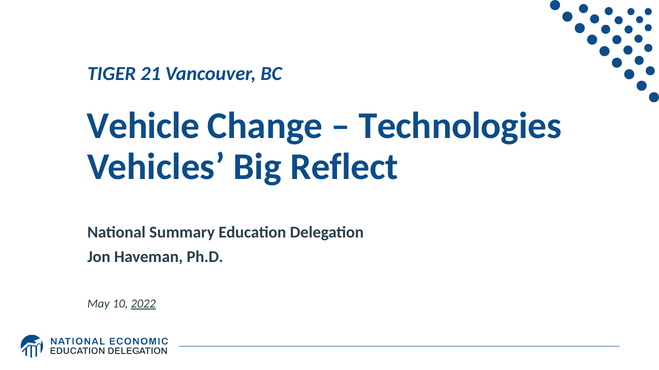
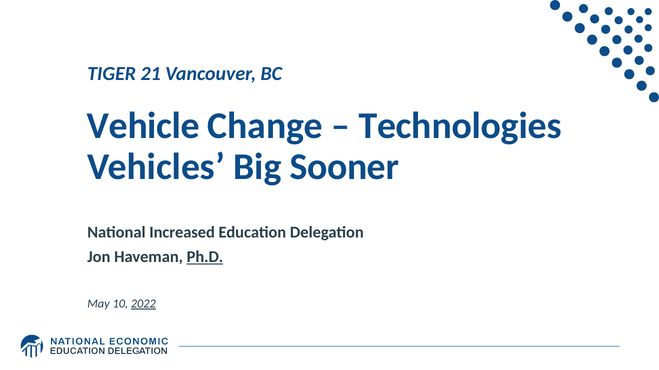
Reflect: Reflect -> Sooner (344, 167)
Summary: Summary -> Increased (182, 233)
Ph.D underline: none -> present (205, 257)
